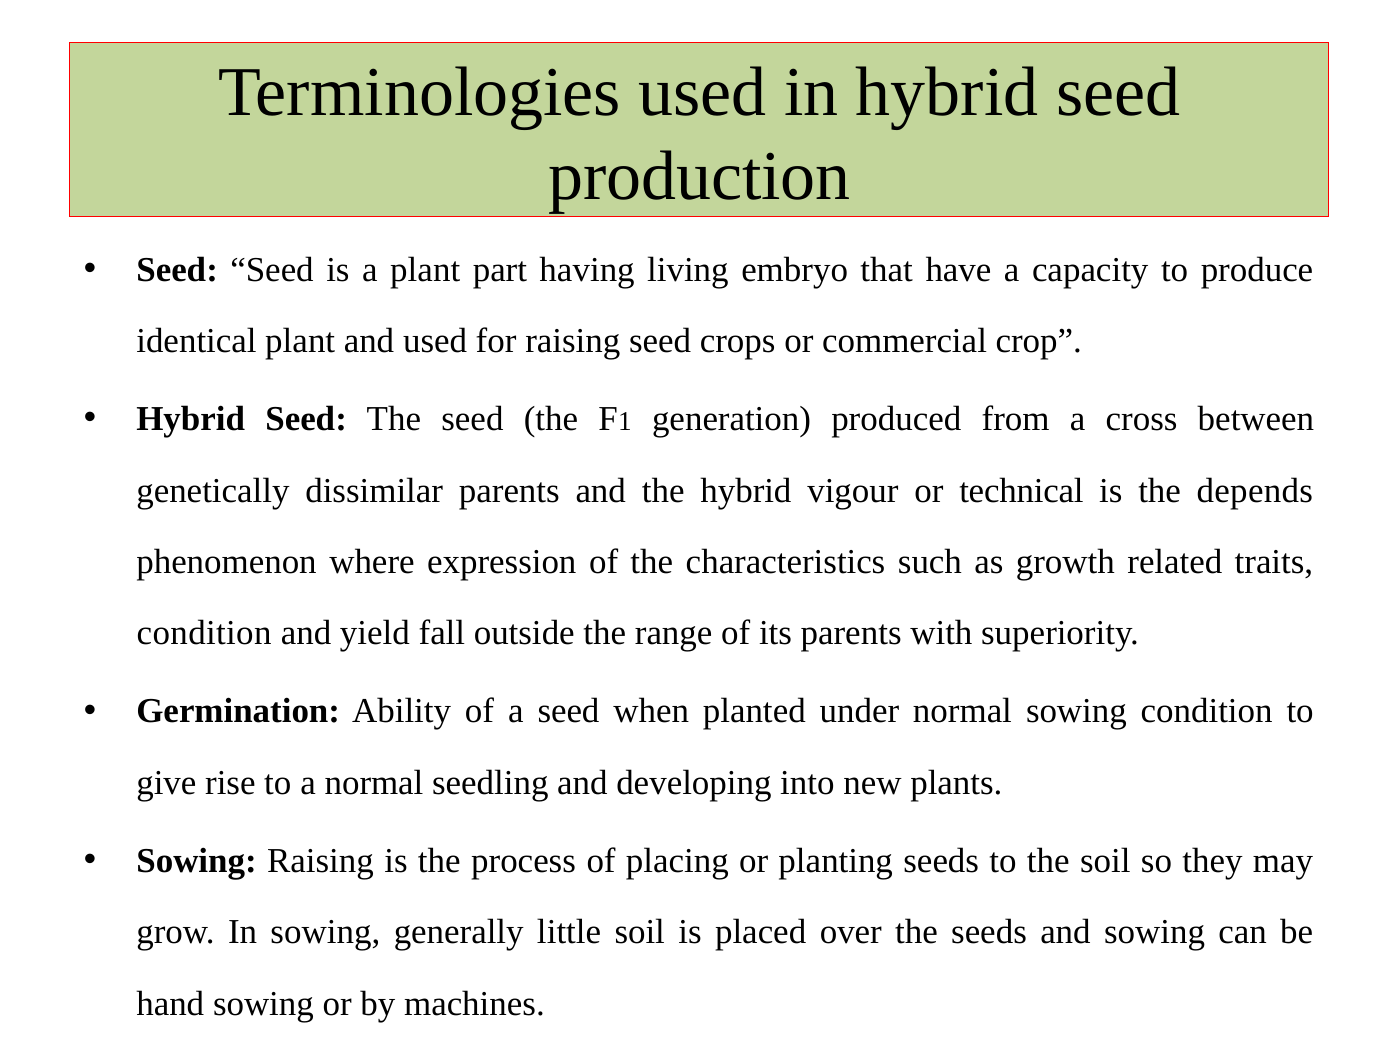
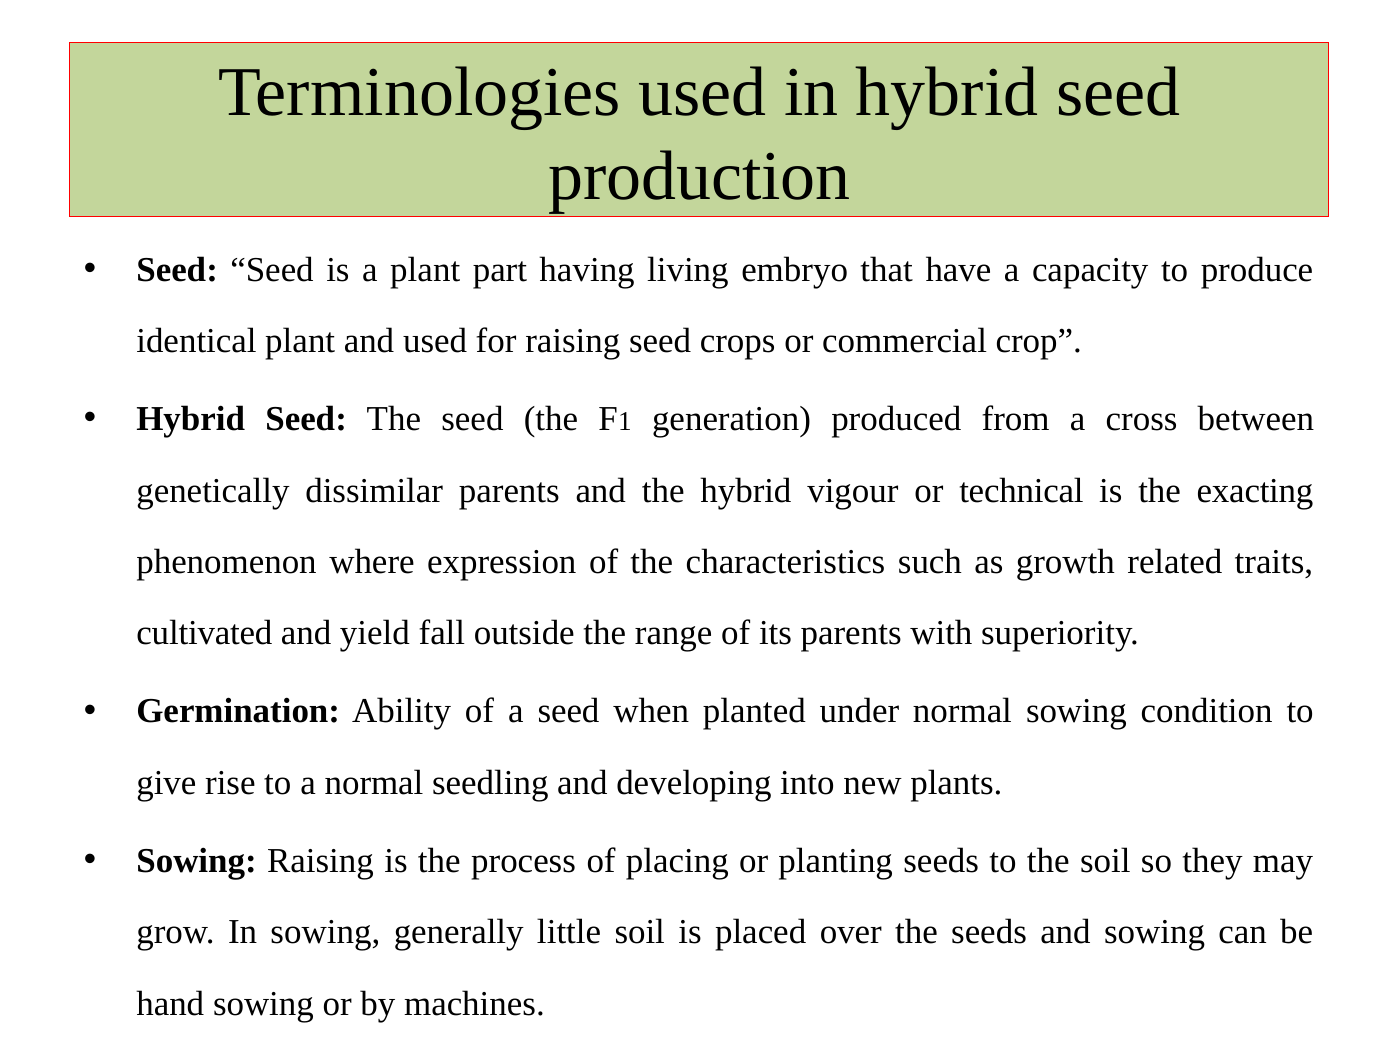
depends: depends -> exacting (1255, 491)
condition: condition -> cultivated (204, 633)
